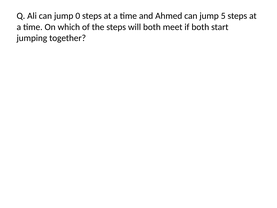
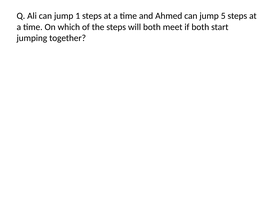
0: 0 -> 1 (78, 16)
